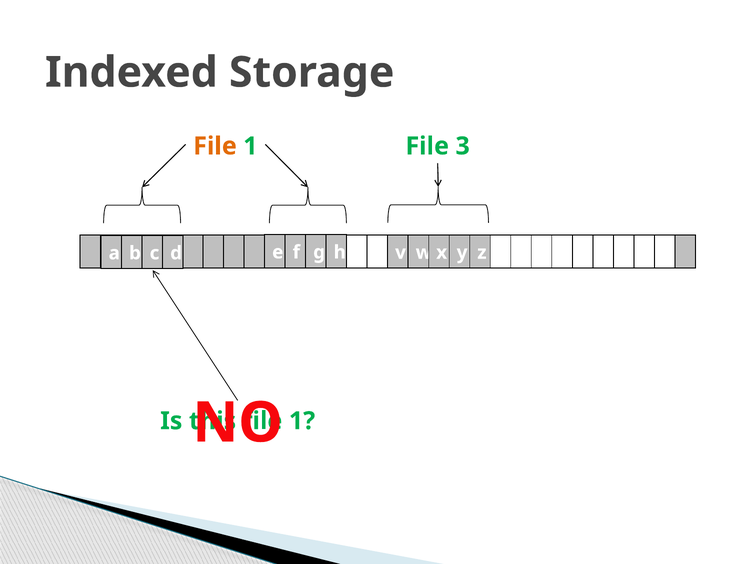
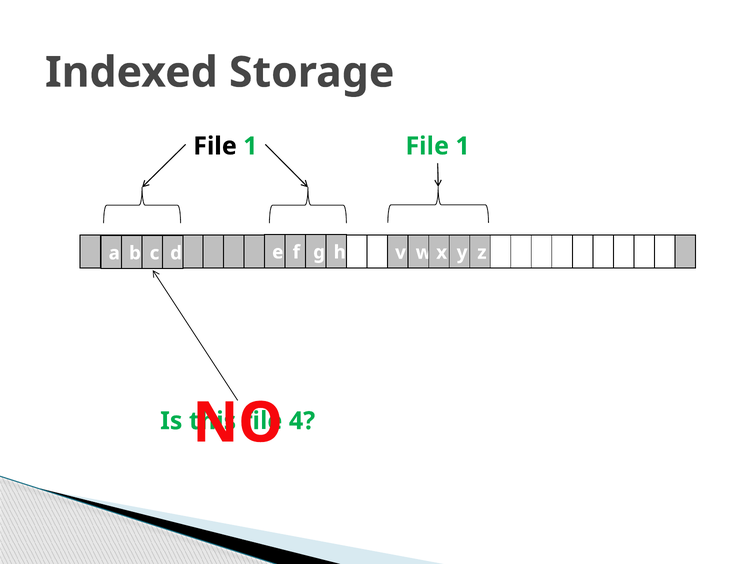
File colour: orange -> black (215, 146)
1 File 3: 3 -> 1 (463, 146)
1: 1 -> 4 (302, 421)
